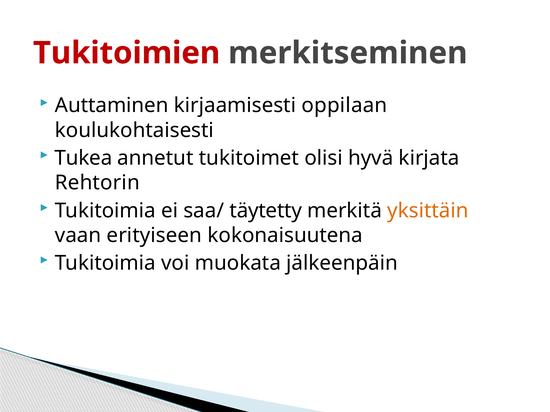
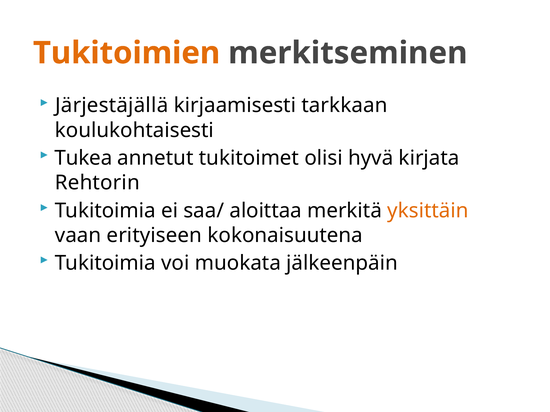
Tukitoimien colour: red -> orange (127, 53)
Auttaminen: Auttaminen -> Järjestäjällä (112, 106)
oppilaan: oppilaan -> tarkkaan (344, 106)
täytetty: täytetty -> aloittaa (266, 211)
